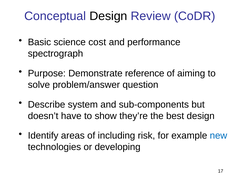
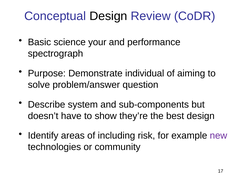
cost: cost -> your (97, 42)
reference: reference -> individual (145, 73)
new colour: blue -> purple (218, 136)
developing: developing -> community (118, 147)
